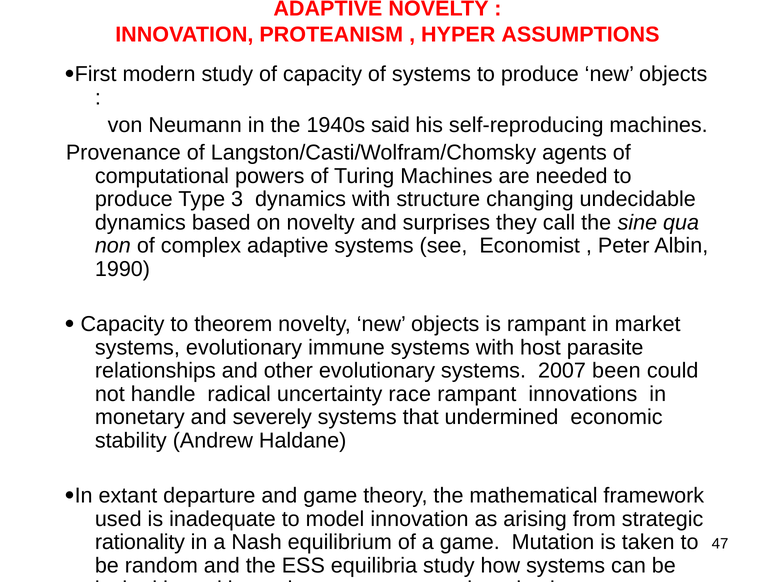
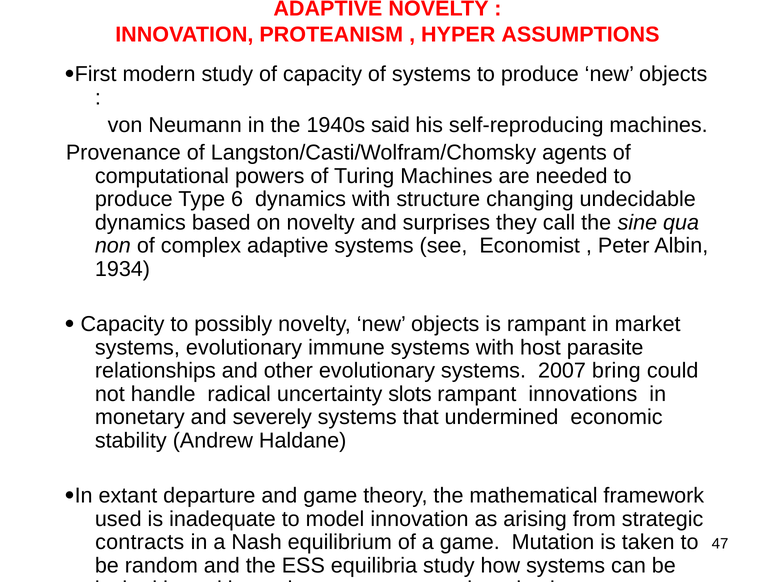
3: 3 -> 6 (237, 199)
1990: 1990 -> 1934 (122, 269)
theorem: theorem -> possibly (233, 324)
been: been -> bring (616, 370)
race: race -> slots (410, 394)
rationality: rationality -> contracts (140, 542)
